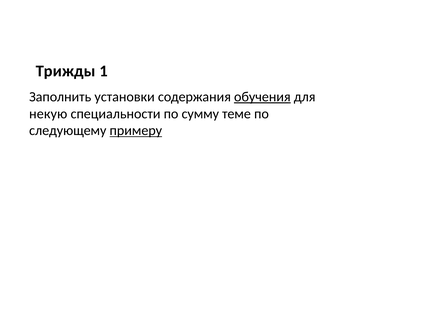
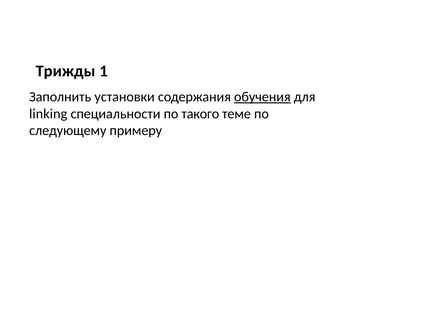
некую: некую -> linking (48, 114)
сумму: сумму -> такого (200, 114)
примеру underline: present -> none (136, 130)
